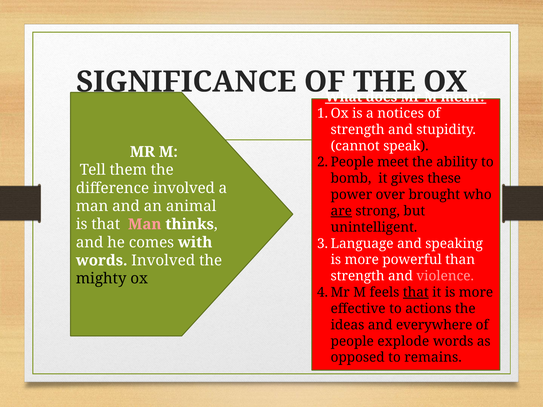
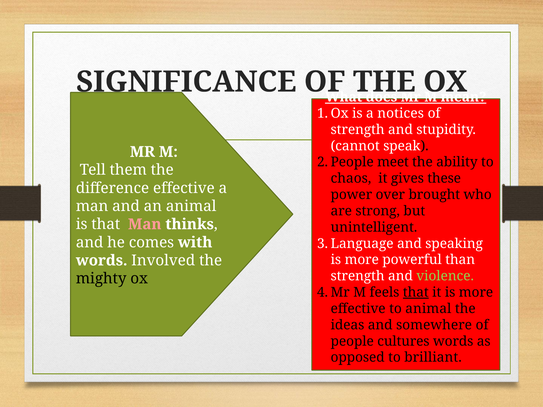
bomb: bomb -> chaos (351, 179)
difference involved: involved -> effective (184, 188)
are underline: present -> none (341, 211)
violence colour: pink -> light green (445, 276)
to actions: actions -> animal (428, 309)
everywhere: everywhere -> somewhere (434, 325)
explode: explode -> cultures (403, 341)
remains: remains -> brilliant (433, 358)
